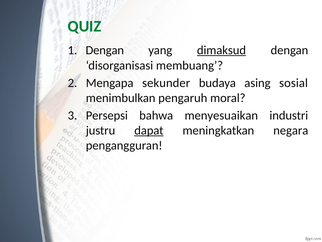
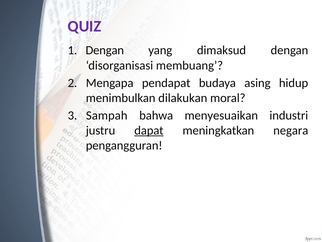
QUIZ colour: green -> purple (84, 26)
dimaksud underline: present -> none (221, 50)
sekunder: sekunder -> pendapat (166, 83)
sosial: sosial -> hidup (294, 83)
pengaruh: pengaruh -> dilakukan (183, 98)
Persepsi: Persepsi -> Sampah (107, 115)
